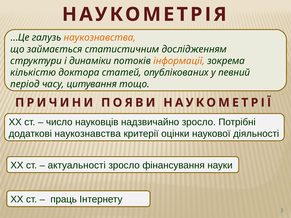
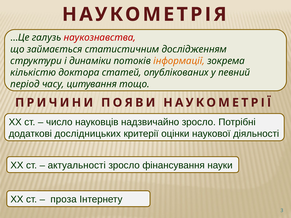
наукознавства colour: orange -> red (100, 38)
додаткові наукознавства: наукознавства -> дослідницьких (88, 134)
праць: праць -> проза (64, 200)
